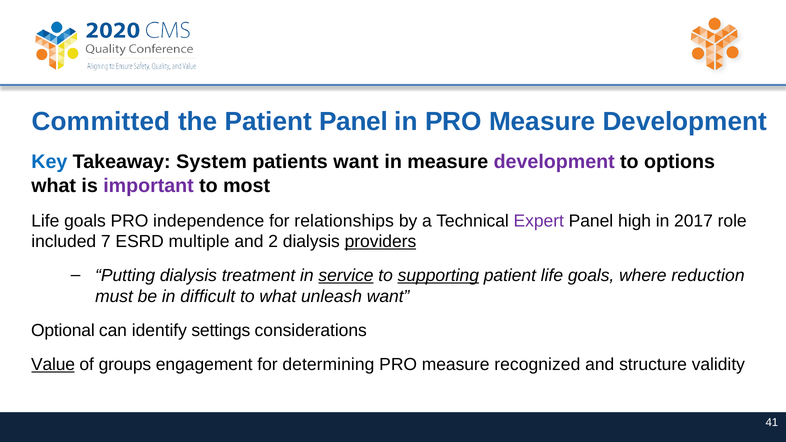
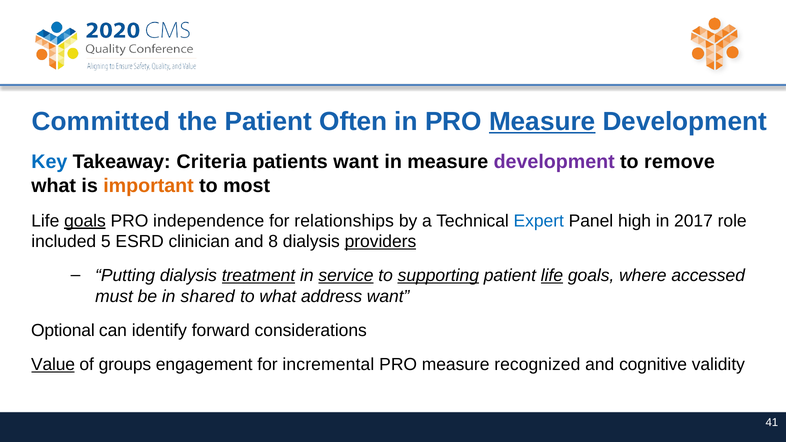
Patient Panel: Panel -> Often (353, 122)
Measure underline: none -> present (542, 122)
System: System -> Criteria (211, 162)
options: options -> remove (679, 162)
important colour: purple -> orange (149, 186)
goals underline: none -> present (85, 221)
Expert colour: purple -> blue (539, 221)
7: 7 -> 5 (106, 242)
multiple: multiple -> clinician (199, 242)
2: 2 -> 8 (273, 242)
treatment underline: none -> present (258, 276)
life underline: none -> present (552, 276)
reduction: reduction -> accessed (708, 276)
difficult: difficult -> shared (208, 297)
unleash: unleash -> address (332, 297)
settings: settings -> forward (221, 331)
determining: determining -> incremental (328, 365)
structure: structure -> cognitive (653, 365)
